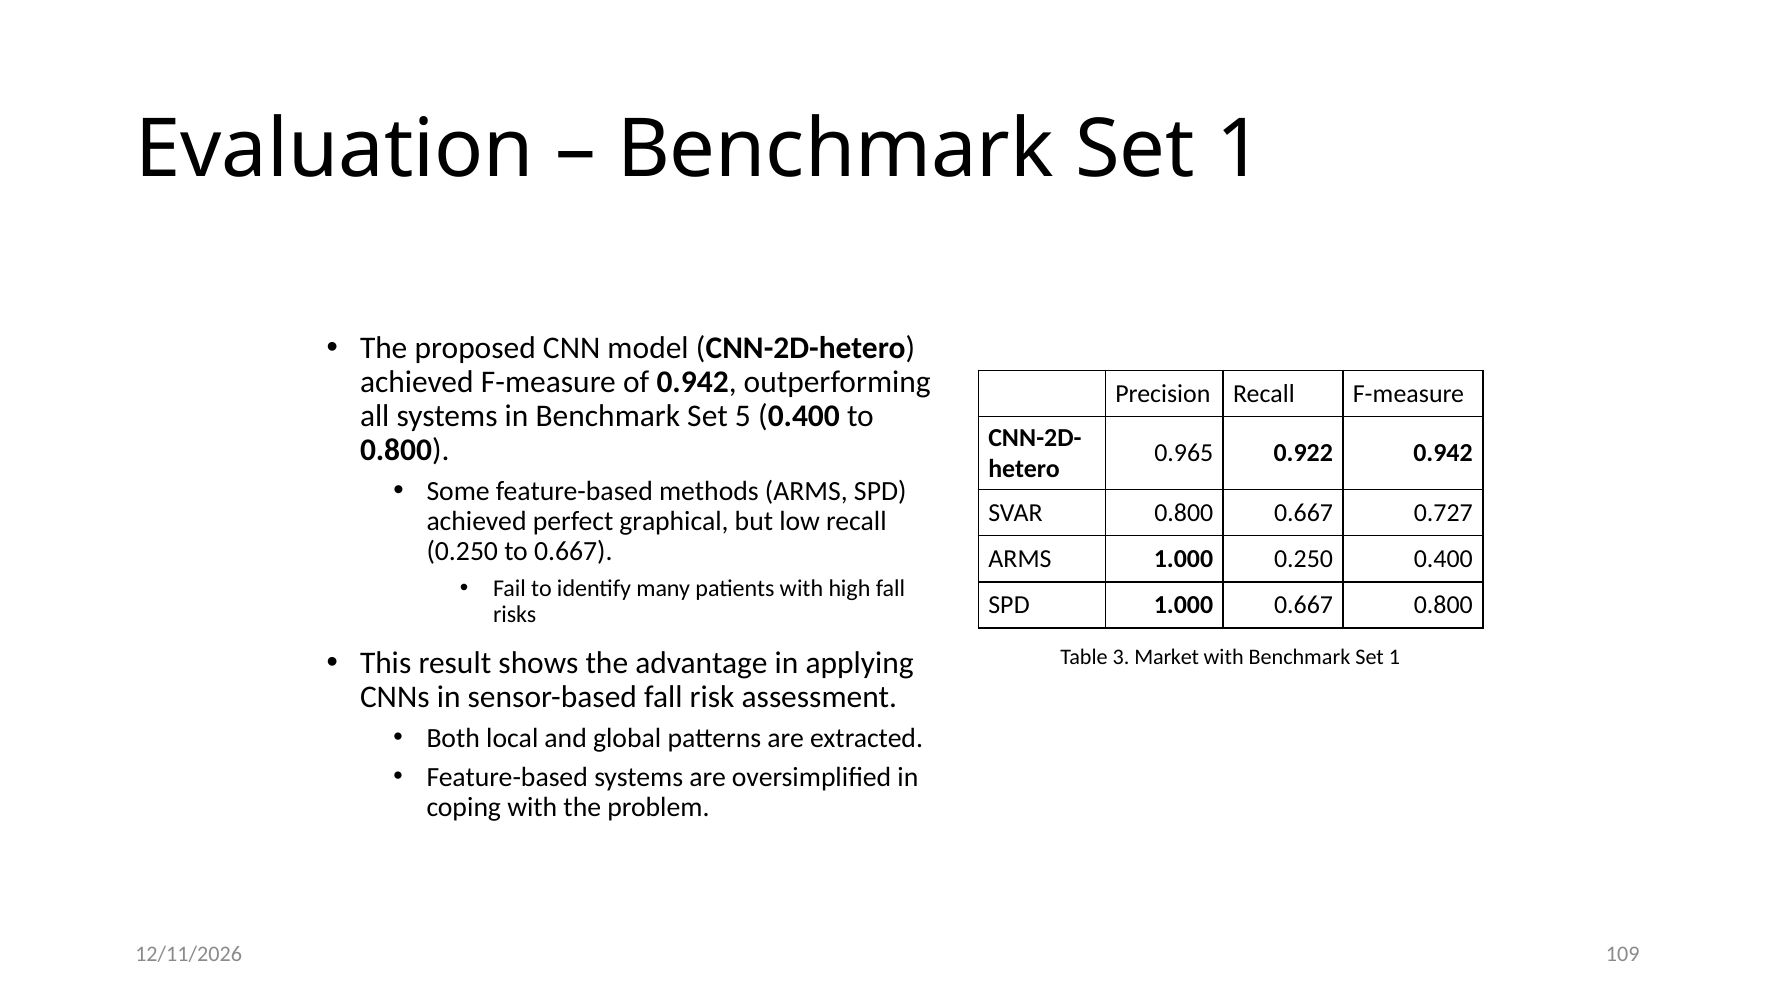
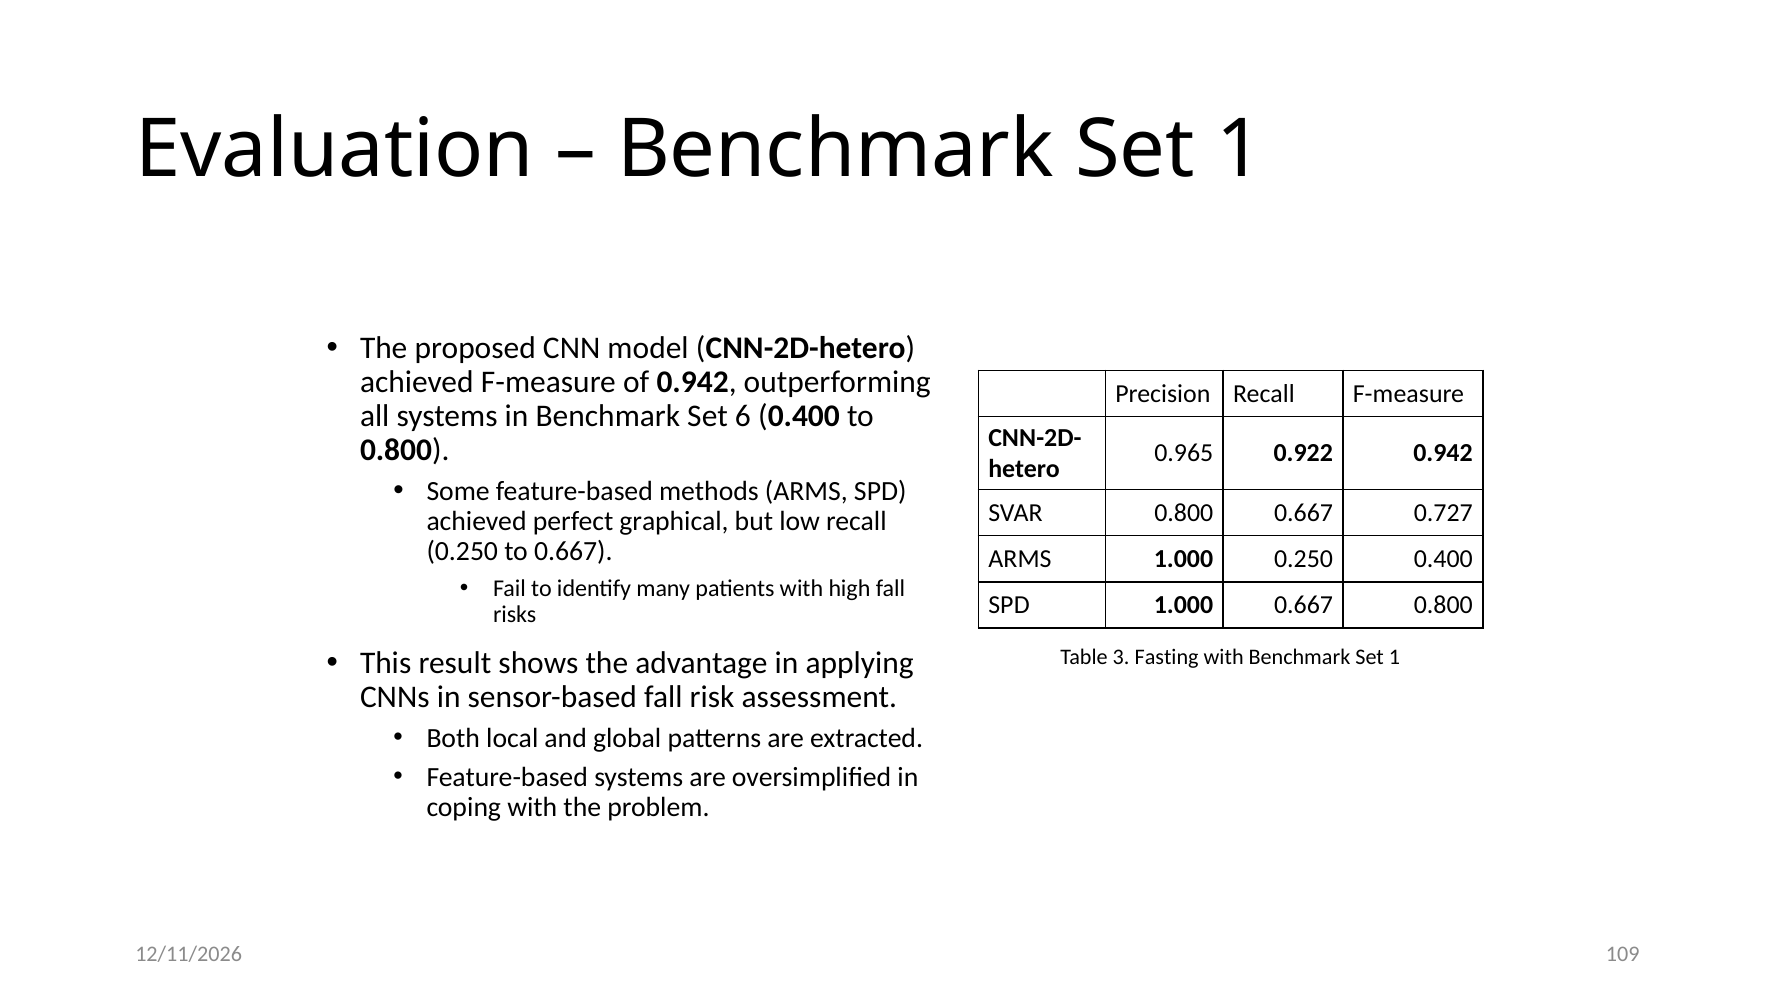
5: 5 -> 6 (743, 416)
Market: Market -> Fasting (1167, 657)
